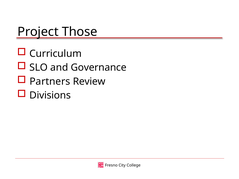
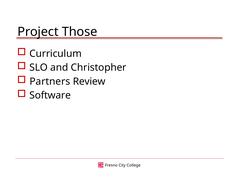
Governance: Governance -> Christopher (99, 68)
Divisions: Divisions -> Software (50, 96)
